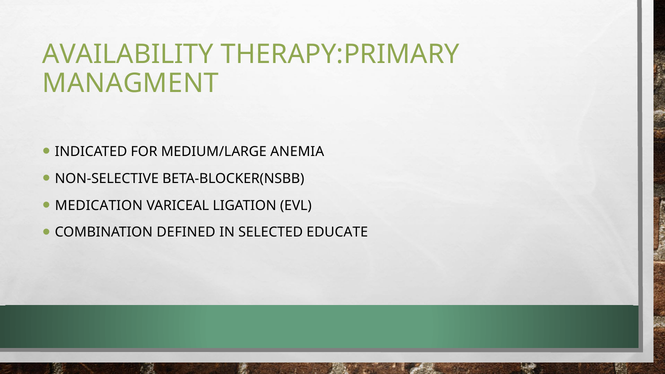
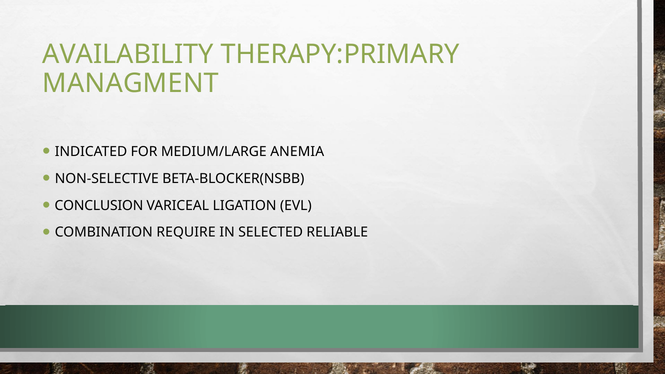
MEDICATION: MEDICATION -> CONCLUSION (99, 205)
DEFINED: DEFINED -> REQUIRE (186, 232)
EDUCATE: EDUCATE -> RELIABLE (337, 232)
